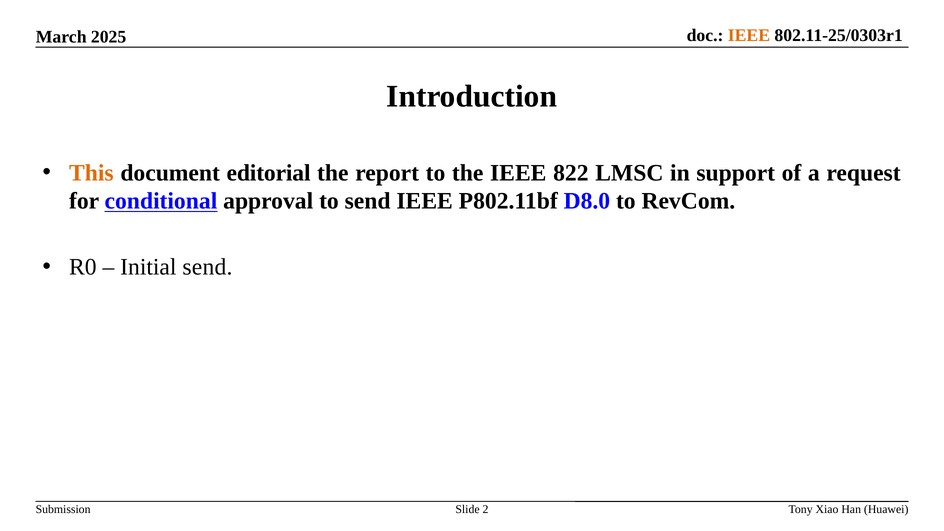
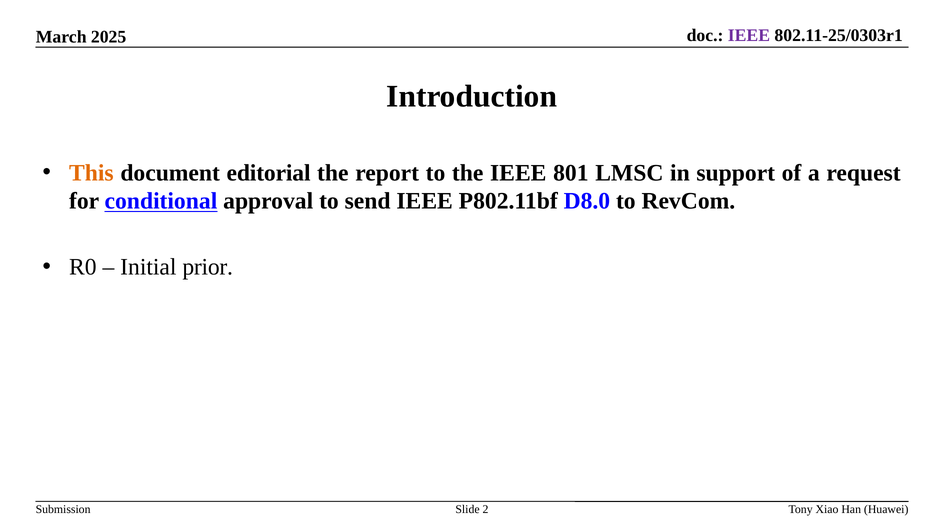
IEEE colour: orange -> purple (749, 36)
822: 822 -> 801 (571, 173)
Initial send: send -> prior (208, 267)
